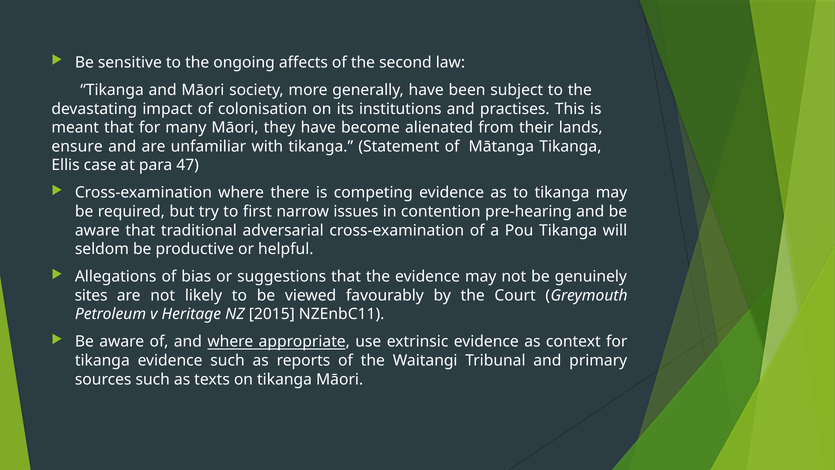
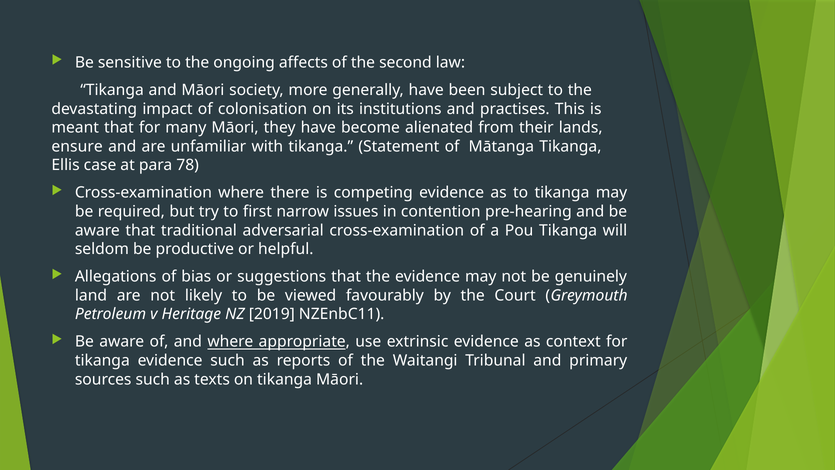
47: 47 -> 78 (188, 165)
sites: sites -> land (91, 295)
2015: 2015 -> 2019 (272, 314)
